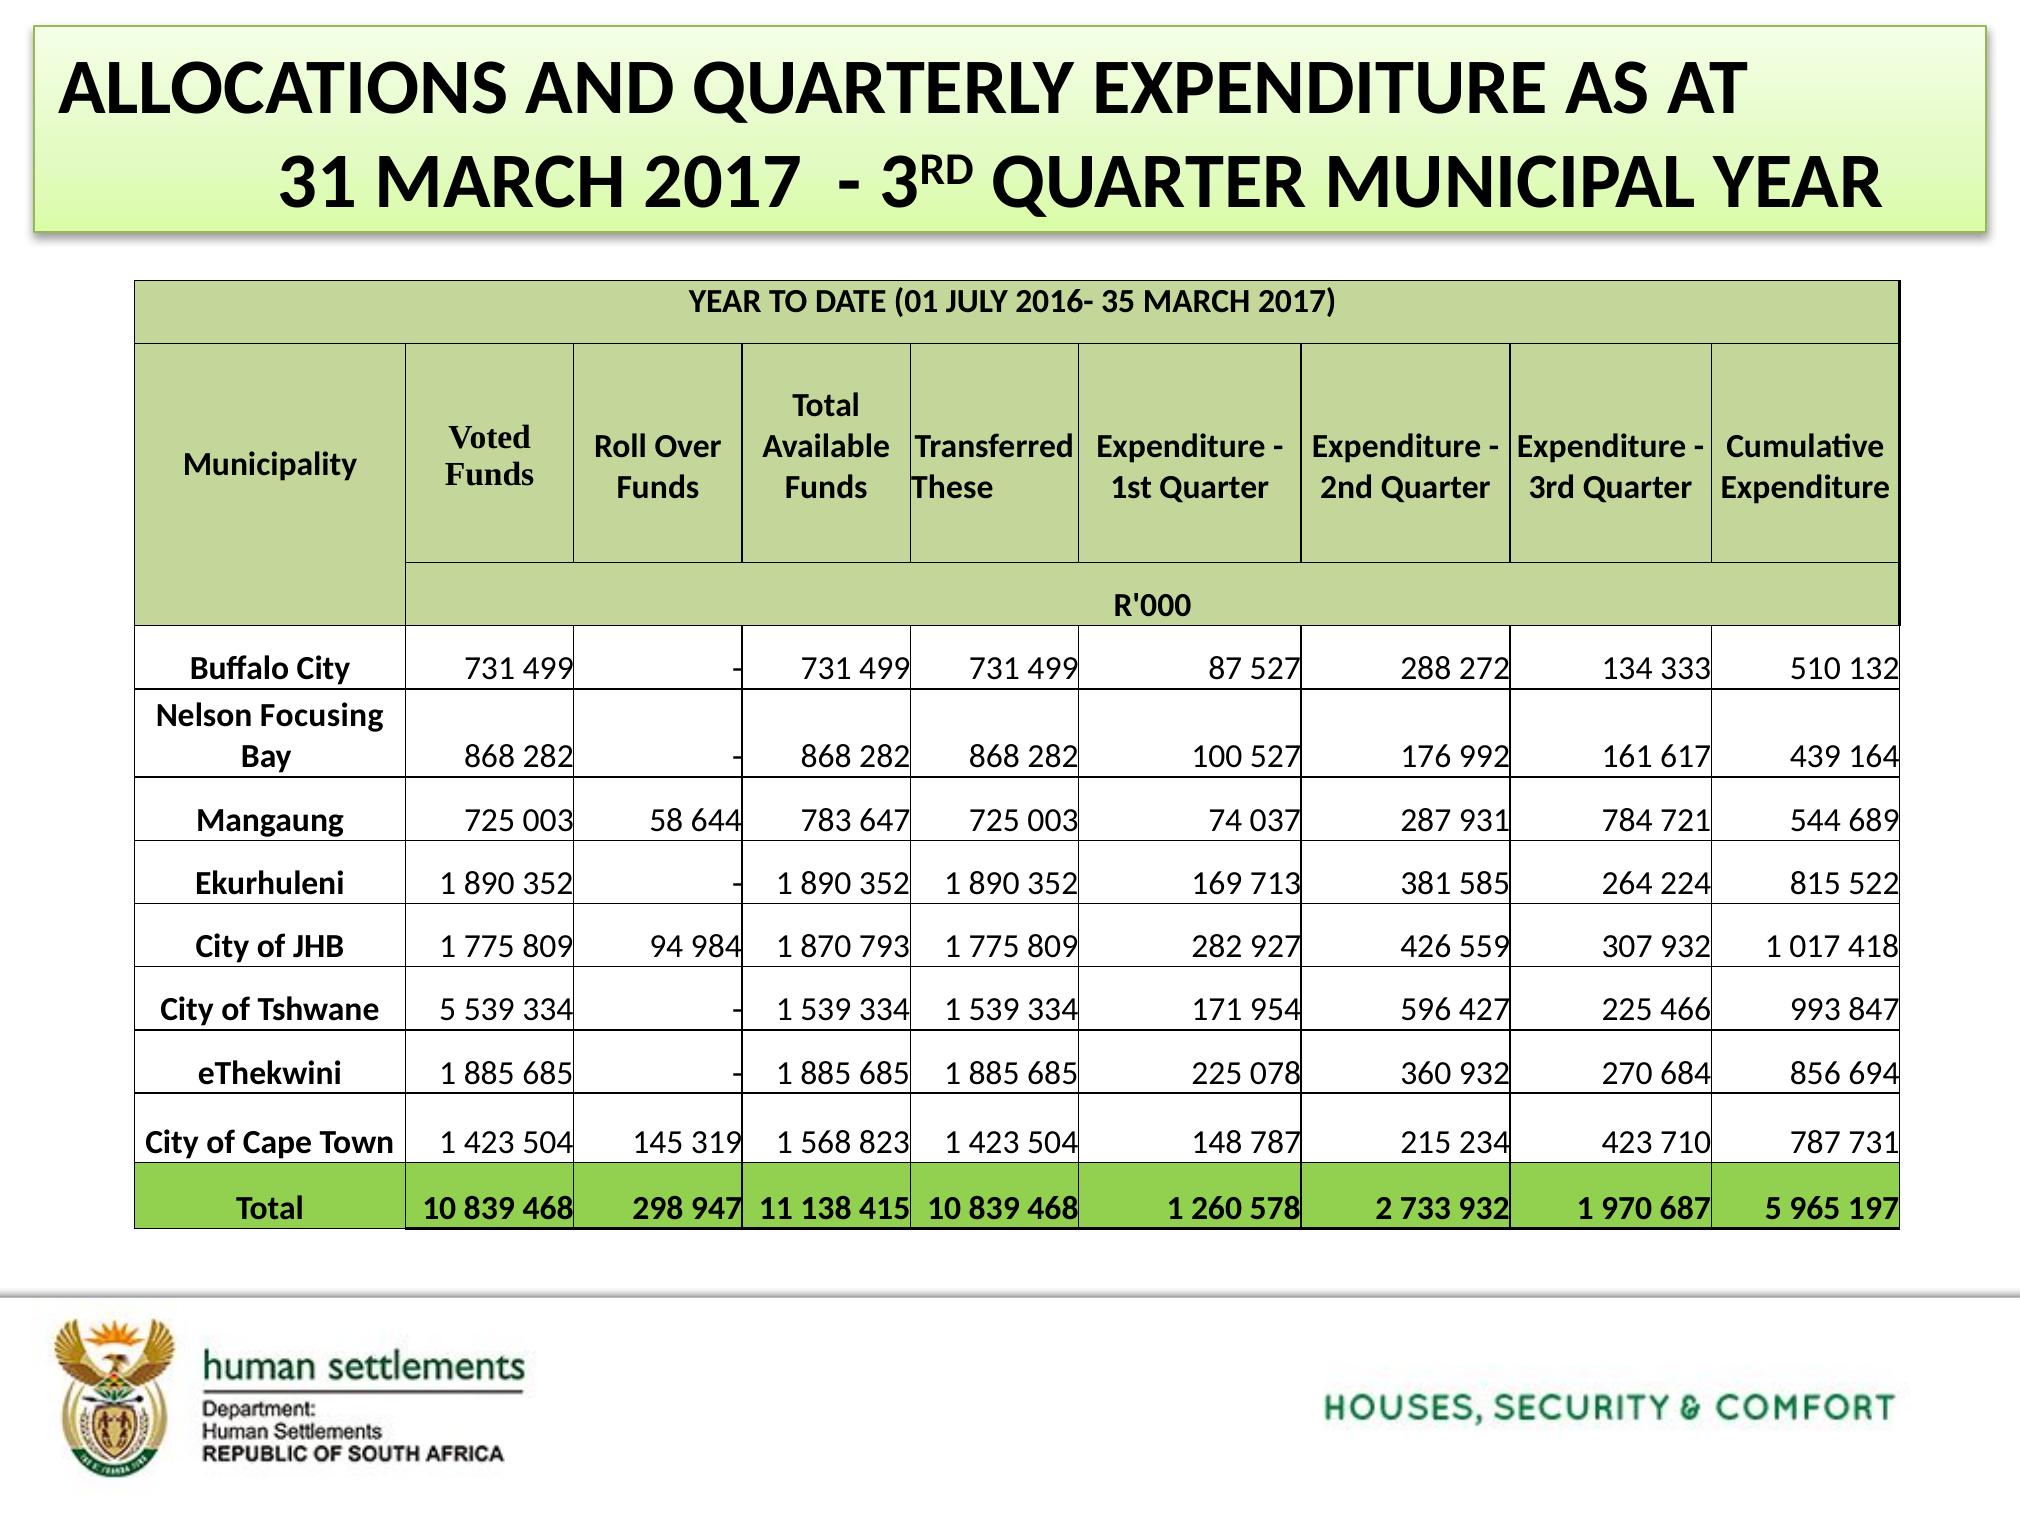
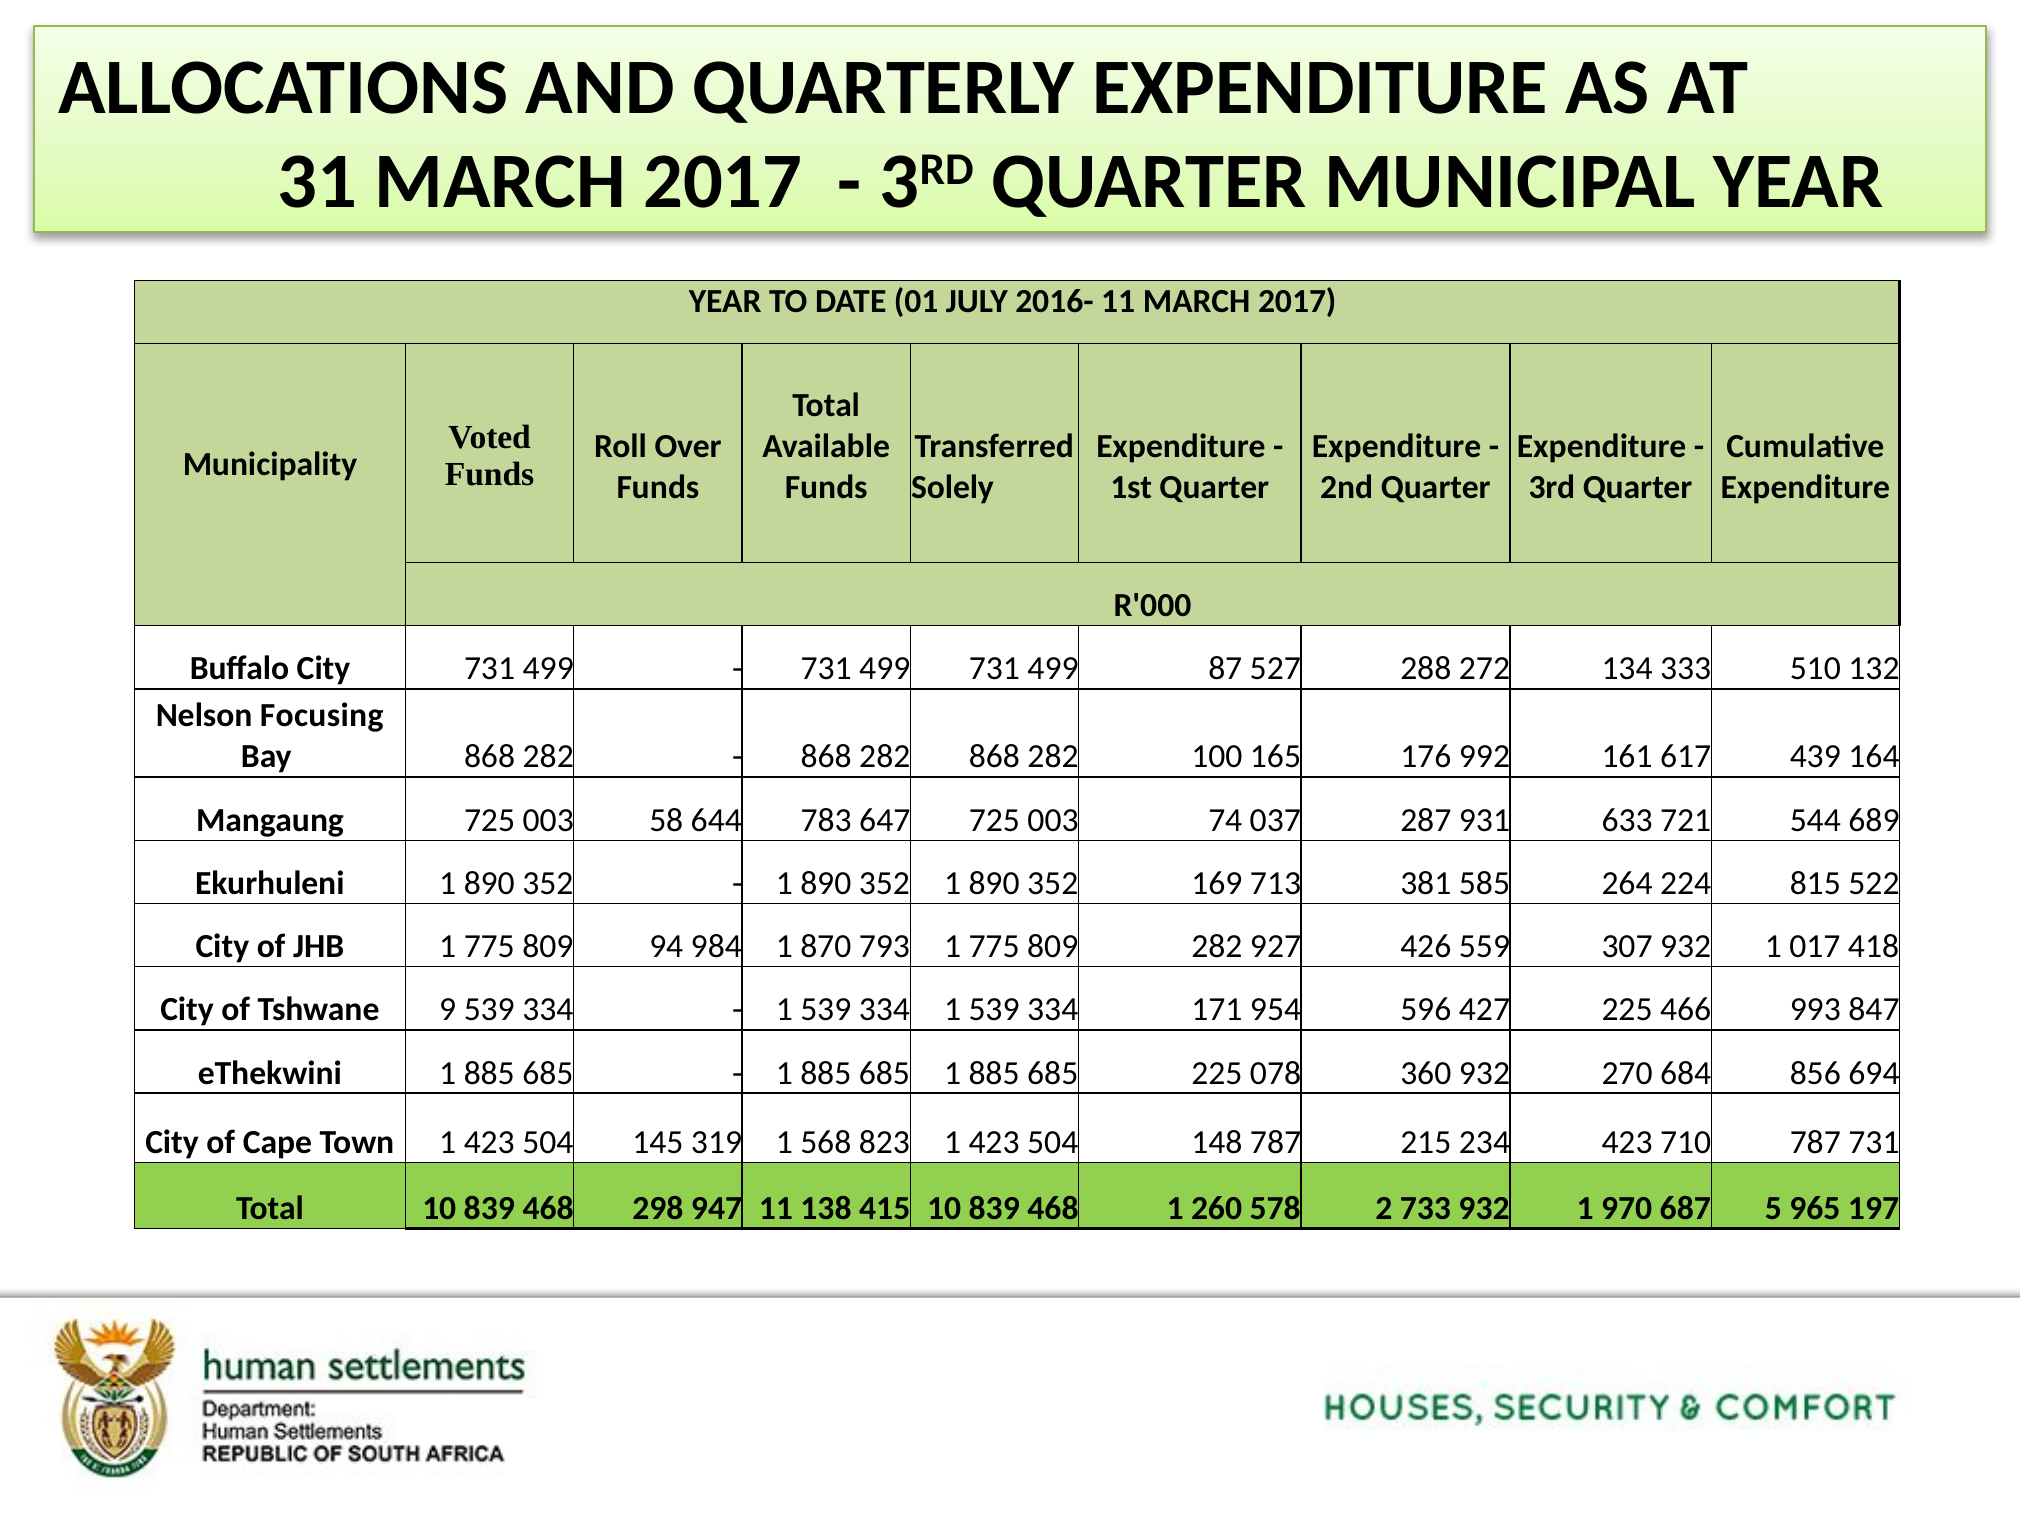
2016- 35: 35 -> 11 (1118, 301)
These: These -> Solely (953, 487)
100 527: 527 -> 165 (1275, 757)
784: 784 -> 633 (1627, 820)
Tshwane 5: 5 -> 9 (448, 1010)
